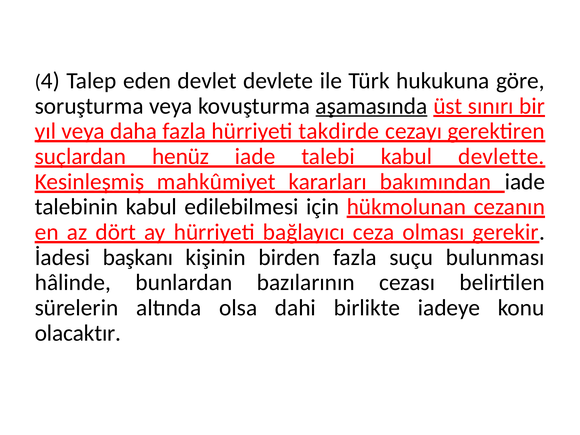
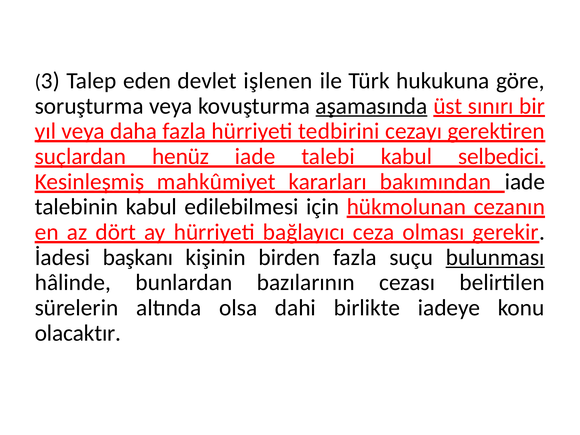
4: 4 -> 3 (50, 81)
devlete: devlete -> işlenen (278, 81)
takdirde: takdirde -> tedbirini (339, 131)
devlette: devlette -> selbedici (502, 156)
bulunması underline: none -> present (495, 257)
